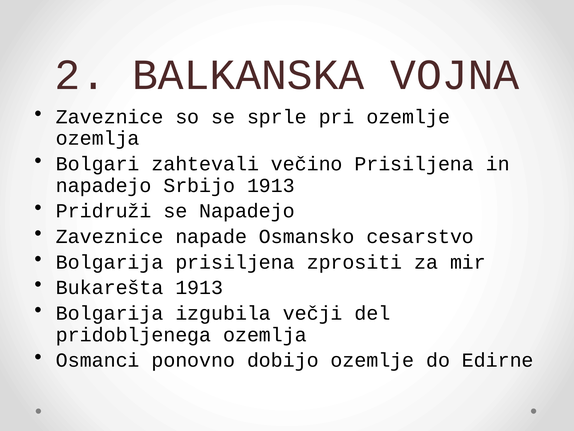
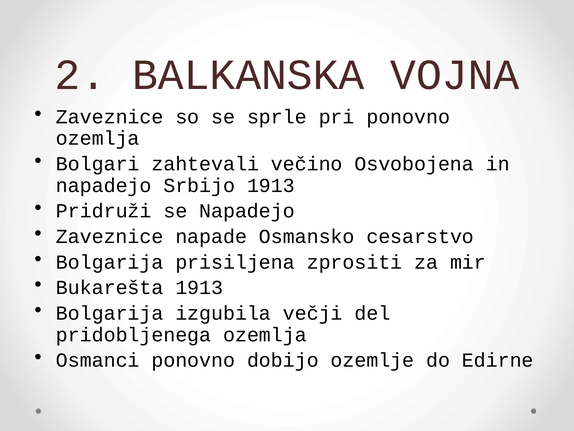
pri ozemlje: ozemlje -> ponovno (408, 117)
večino Prisiljena: Prisiljena -> Osvobojena (414, 164)
